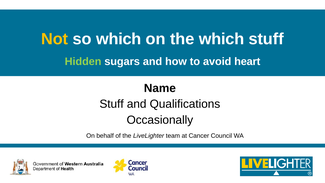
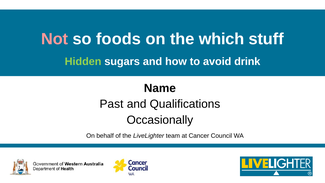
Not colour: yellow -> pink (55, 39)
so which: which -> foods (119, 39)
heart: heart -> drink (247, 61)
Stuff: Stuff -> Past (112, 104)
